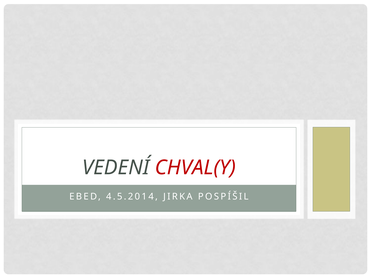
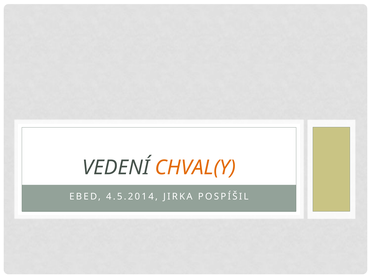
CHVAL(Y colour: red -> orange (195, 168)
